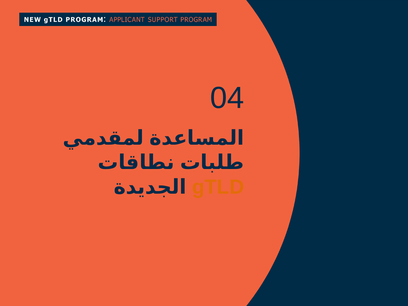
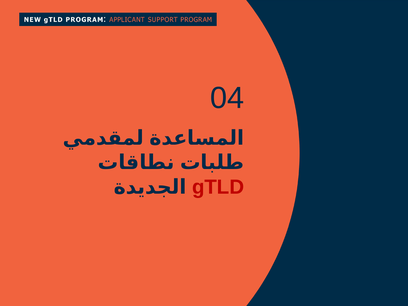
gTLD colour: orange -> red (218, 187)
